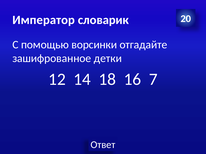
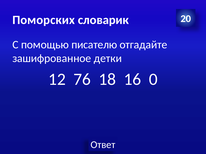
Император: Император -> Поморских (44, 20)
ворсинки: ворсинки -> писателю (94, 45)
14: 14 -> 76 (82, 79)
7: 7 -> 0 (153, 79)
